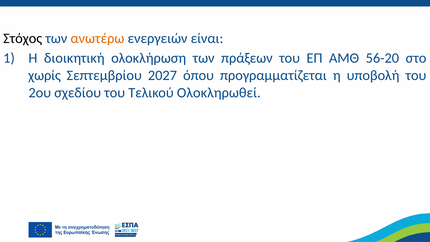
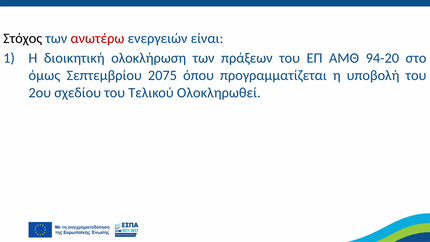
ανωτέρω colour: orange -> red (97, 38)
56-20: 56-20 -> 94-20 (382, 58)
χωρίς: χωρίς -> όμως (44, 75)
2027: 2027 -> 2075 (162, 75)
